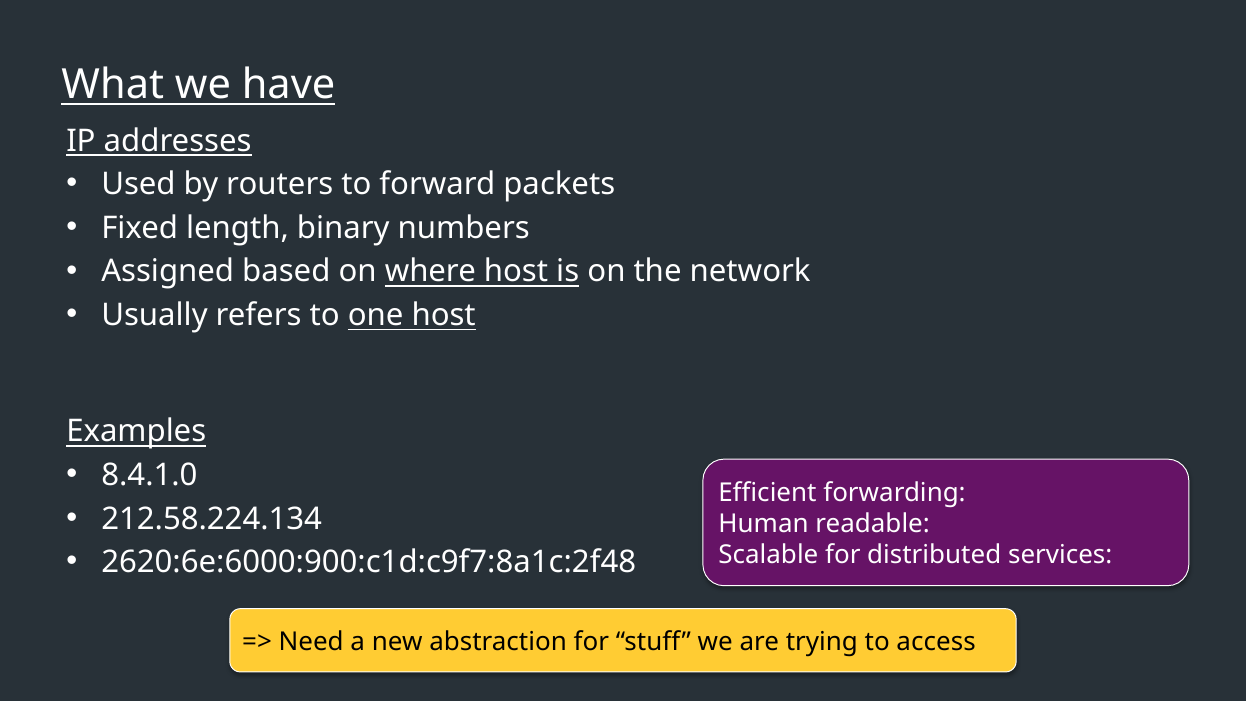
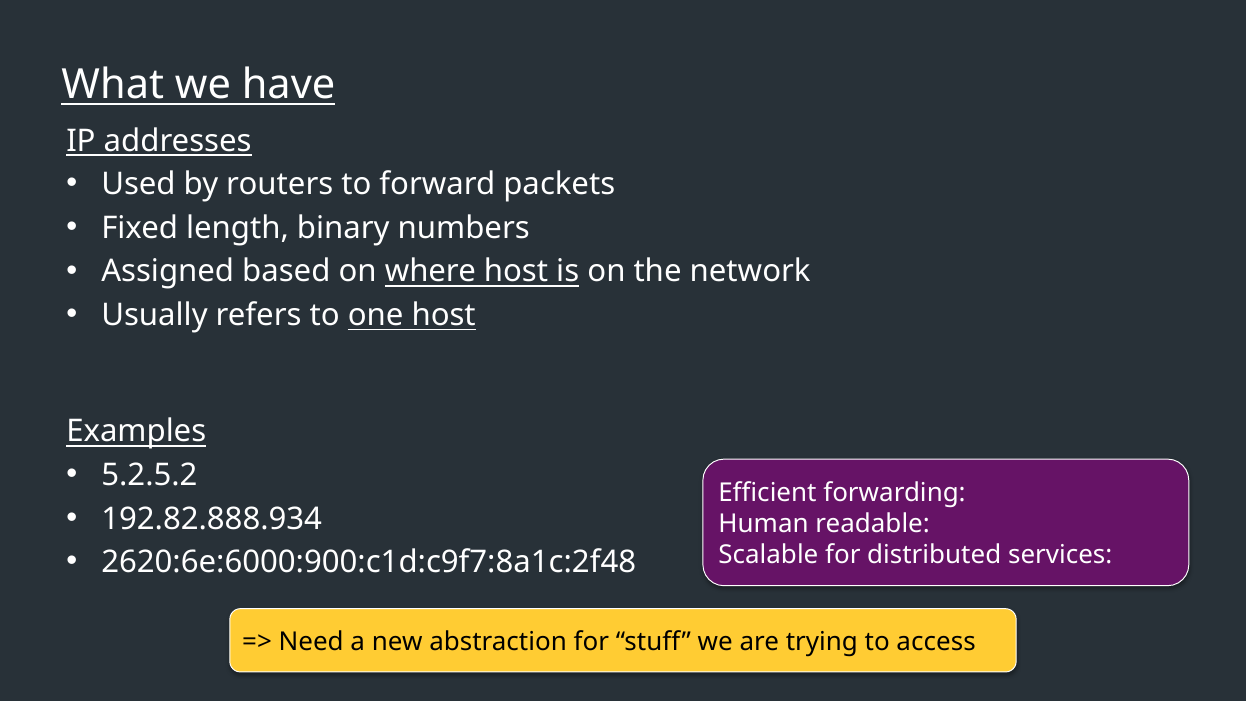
8.4.1.0: 8.4.1.0 -> 5.2.5.2 (149, 475)
212.58.224.134: 212.58.224.134 -> 192.82.888.934 (212, 519)
